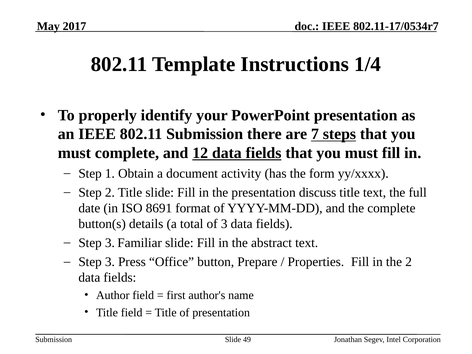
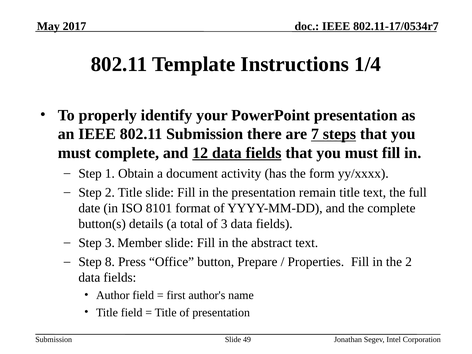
discuss: discuss -> remain (317, 192)
8691: 8691 -> 8101 (159, 208)
Familiar: Familiar -> Member (140, 243)
3: 3 -> 8 (110, 262)
